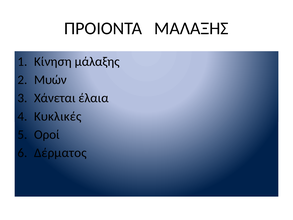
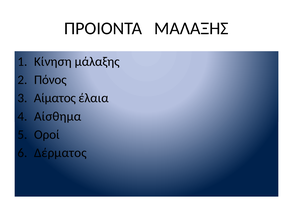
Μυών: Μυών -> Πόνος (50, 80)
Χάνεται: Χάνεται -> Αίματος (55, 98)
Κυκλικές: Κυκλικές -> Αίσθημα (58, 116)
